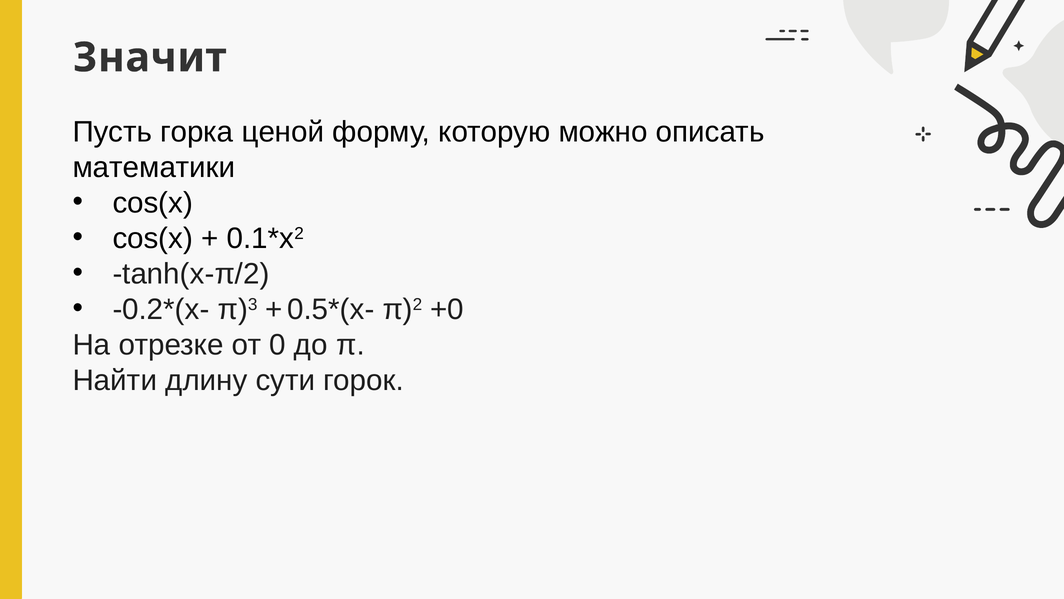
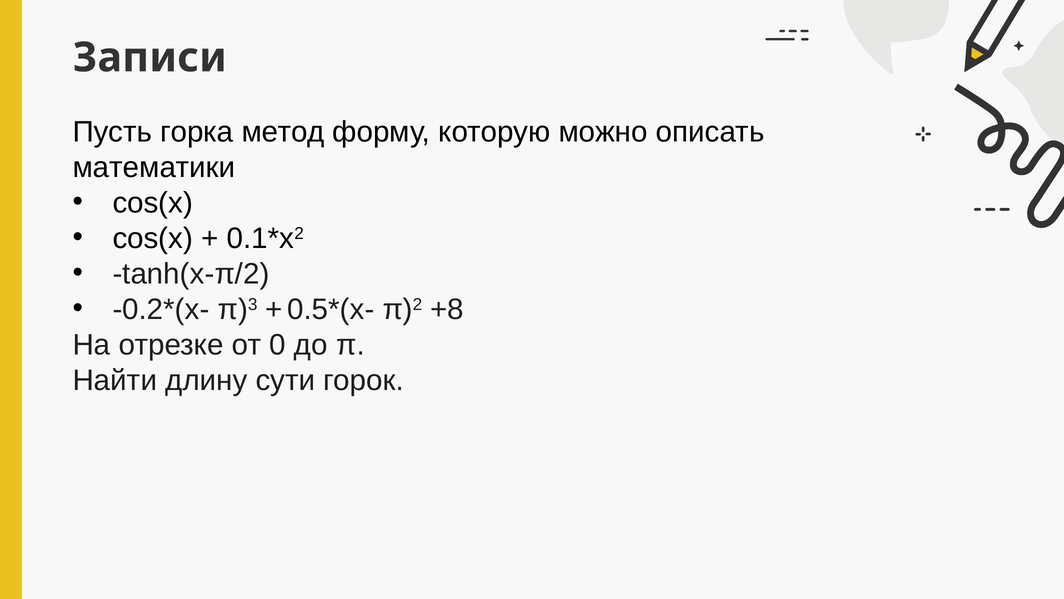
Значит: Значит -> Записи (150, 58)
ценой: ценой -> метод (283, 132)
+0: +0 -> +8 (447, 309)
